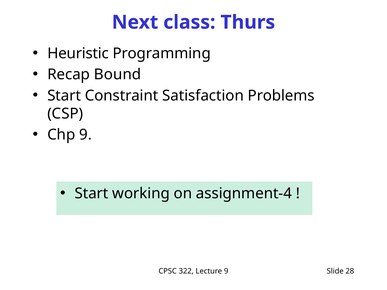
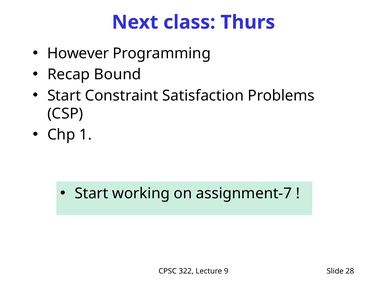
Heuristic: Heuristic -> However (78, 53)
Chp 9: 9 -> 1 (86, 135)
assignment-4: assignment-4 -> assignment-7 (244, 194)
